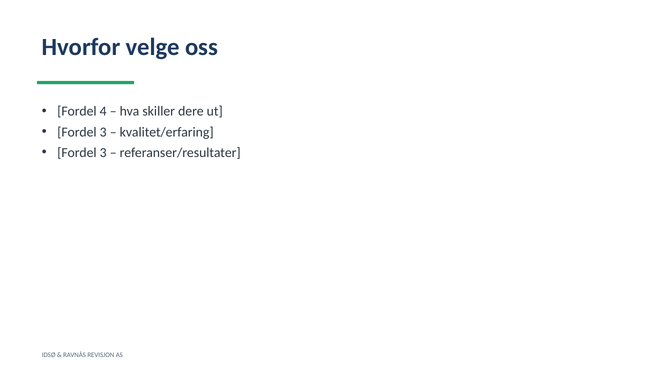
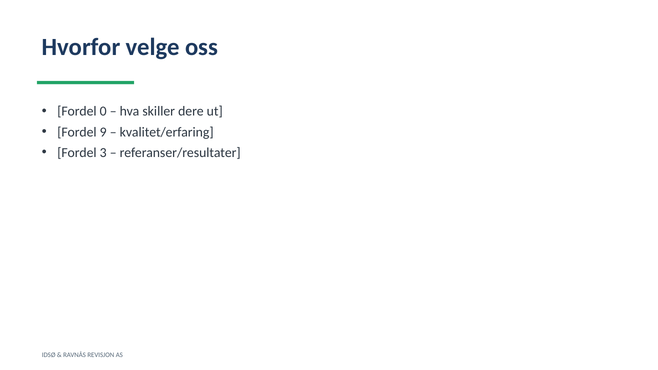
4: 4 -> 0 (103, 111)
3: 3 -> 9 (103, 132)
